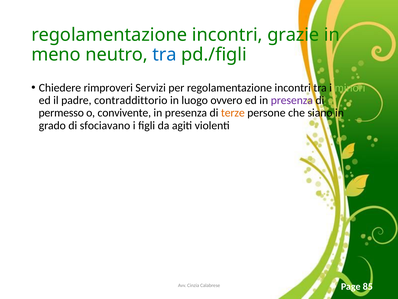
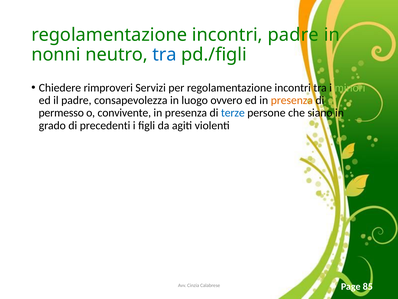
incontri grazie: grazie -> padre (293, 35)
meno: meno -> nonni (56, 54)
contraddittorio: contraddittorio -> consapevolezza (131, 100)
presenza colour: purple -> orange (292, 100)
terze colour: orange -> blue (233, 113)
sfociavano: sfociavano -> precedenti (105, 125)
